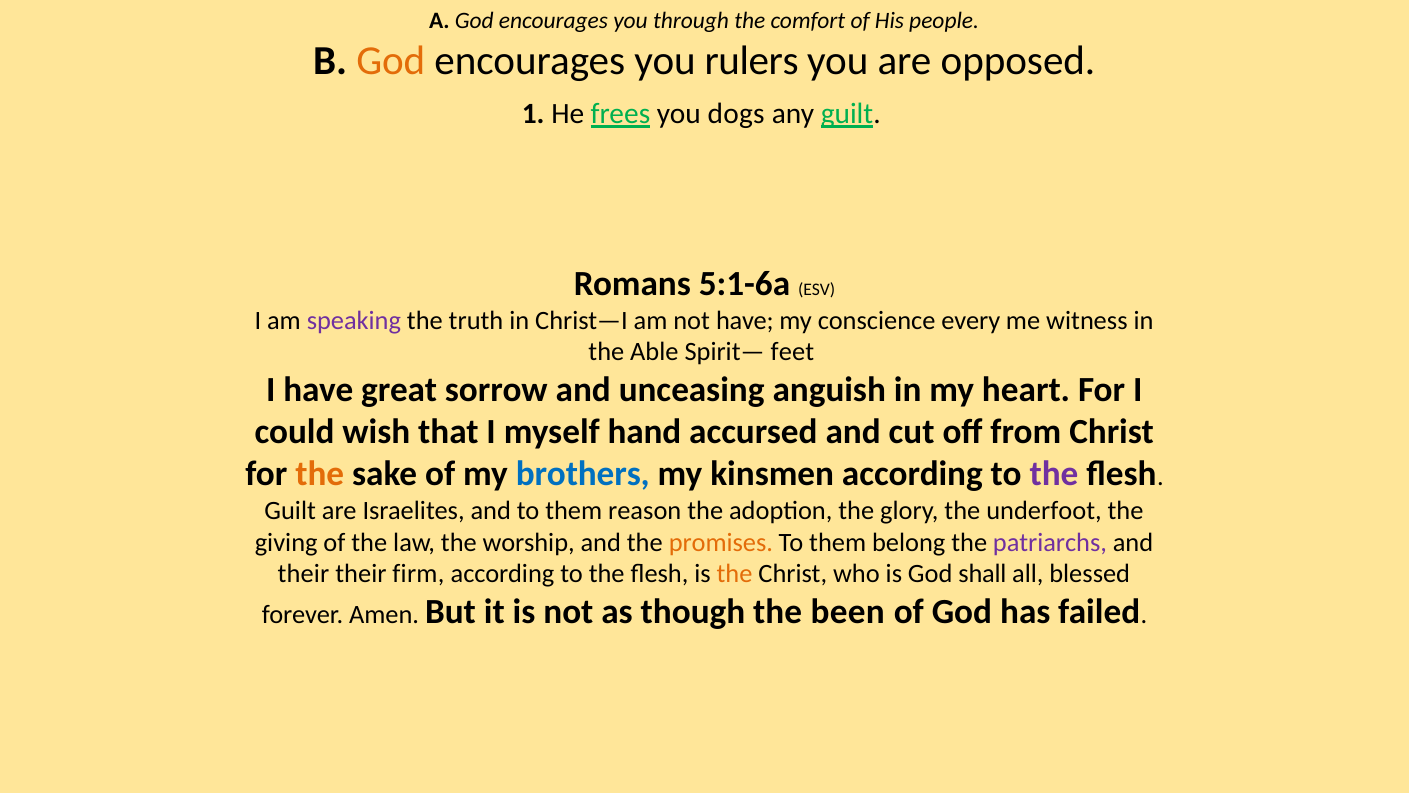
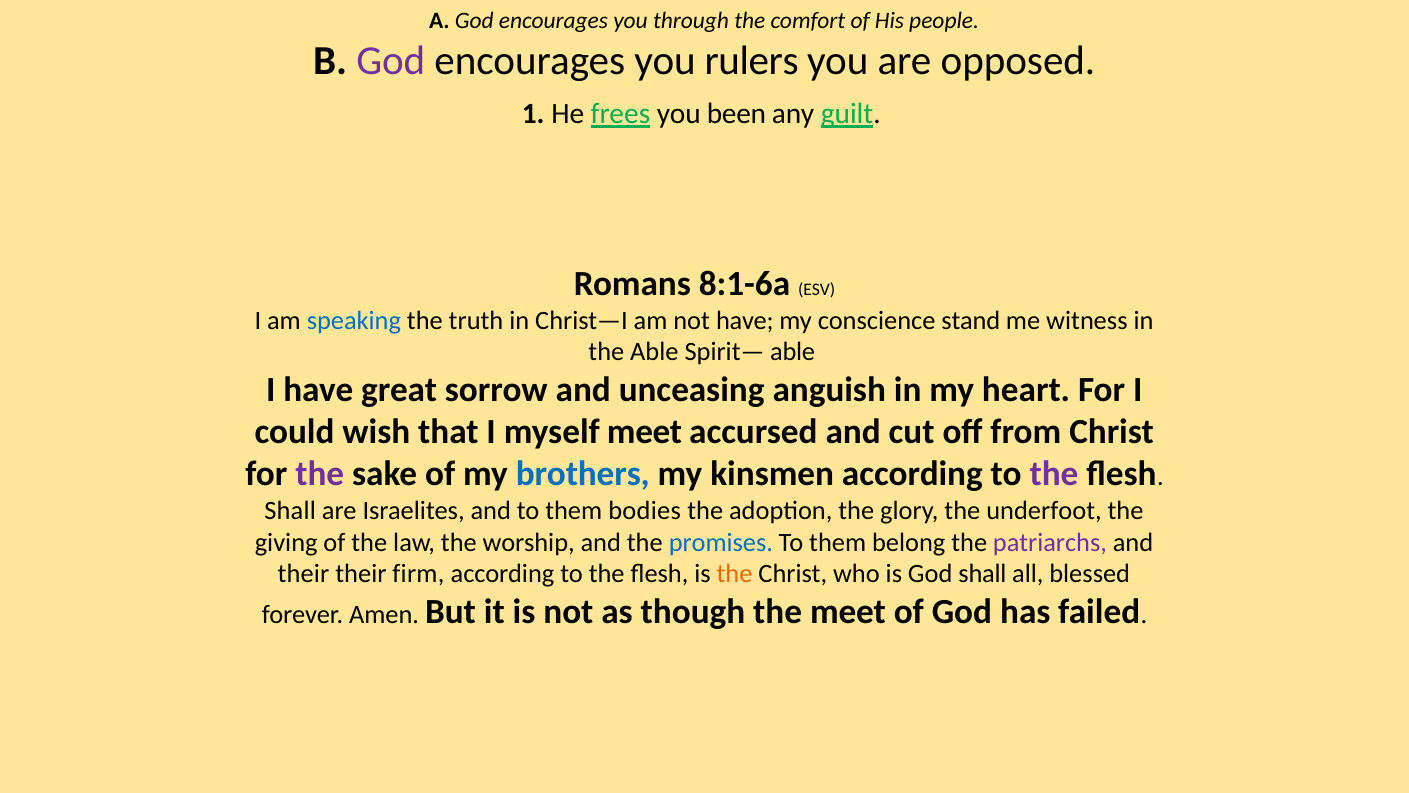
God colour: orange -> purple (391, 61)
dogs: dogs -> been (736, 114)
5:1-6a: 5:1-6a -> 8:1-6a (745, 284)
speaking colour: purple -> blue (354, 320)
every: every -> stand (971, 320)
Spirit— feet: feet -> able (793, 352)
myself hand: hand -> meet (645, 432)
the colour: orange -> purple (320, 474)
Guilt: Guilt -> Shall (290, 510)
reason: reason -> bodies (645, 510)
promises colour: orange -> blue (721, 542)
the been: been -> meet (848, 611)
